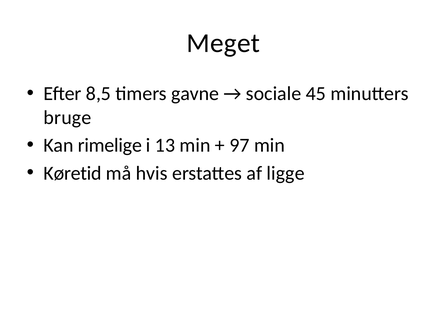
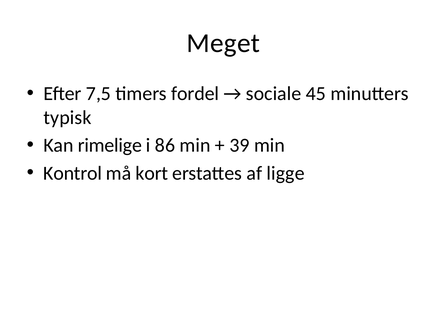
8,5: 8,5 -> 7,5 (98, 94)
gavne: gavne -> fordel (195, 94)
bruge: bruge -> typisk (68, 118)
13: 13 -> 86 (165, 145)
97: 97 -> 39 (239, 145)
Køretid: Køretid -> Kontrol (73, 173)
hvis: hvis -> kort (152, 173)
